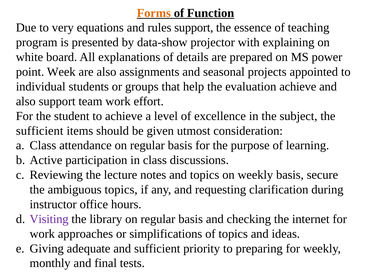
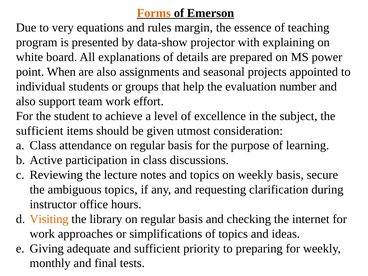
Function: Function -> Emerson (211, 13)
rules support: support -> margin (194, 28)
Week: Week -> When (61, 72)
evaluation achieve: achieve -> number (298, 87)
Visiting colour: purple -> orange (49, 219)
